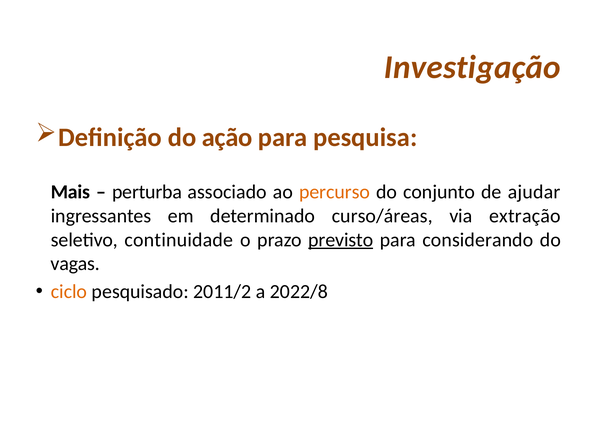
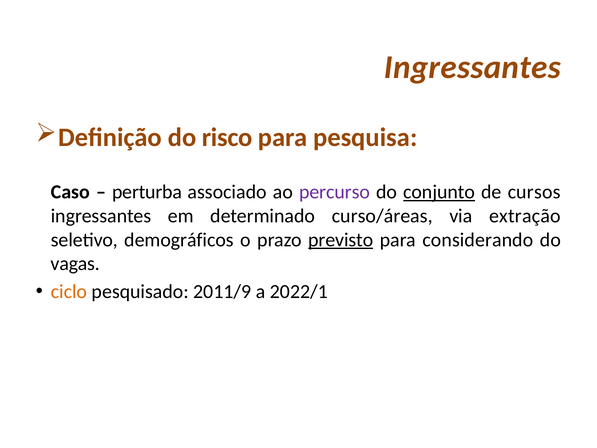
Investigação: Investigação -> Ingressantes (472, 67)
ação: ação -> risco (227, 137)
Mais: Mais -> Caso (70, 192)
percurso colour: orange -> purple (334, 192)
conjunto underline: none -> present (439, 192)
ajudar: ajudar -> cursos (534, 192)
continuidade: continuidade -> demográficos (179, 240)
2011/2: 2011/2 -> 2011/9 (222, 291)
2022/8: 2022/8 -> 2022/1 (299, 291)
